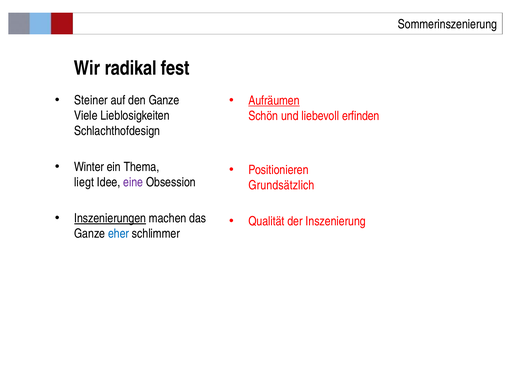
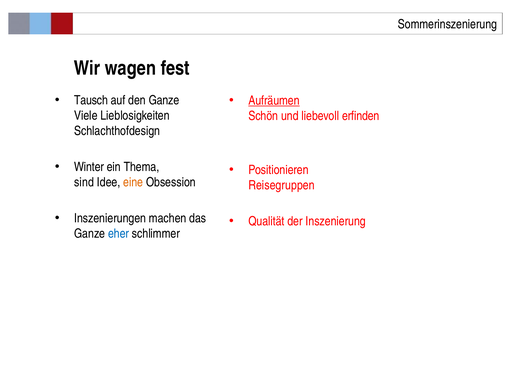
radikal: radikal -> wagen (130, 68)
Steiner: Steiner -> Tausch (91, 100)
liegt: liegt -> sind (84, 182)
eine colour: purple -> orange (133, 182)
Grundsätzlich: Grundsätzlich -> Reisegruppen (282, 185)
Inszenierungen underline: present -> none (110, 218)
